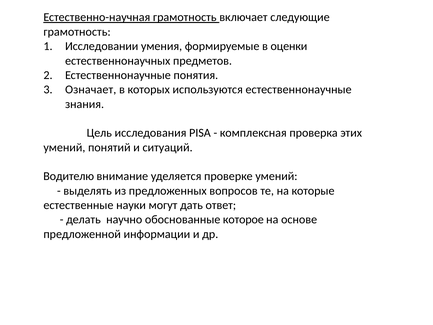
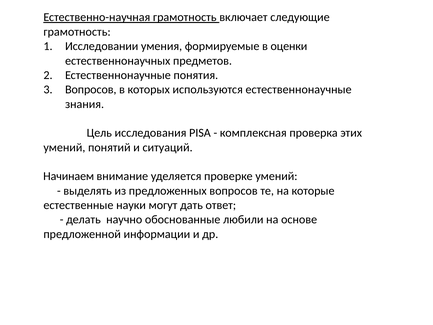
Означает: Означает -> Вопросов (91, 90)
Водителю: Водителю -> Начинаем (69, 176)
которое: которое -> любили (243, 219)
